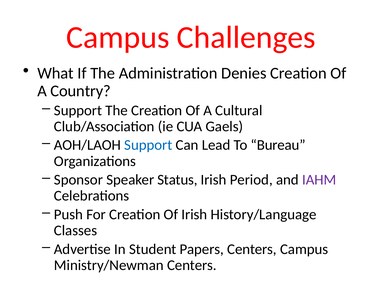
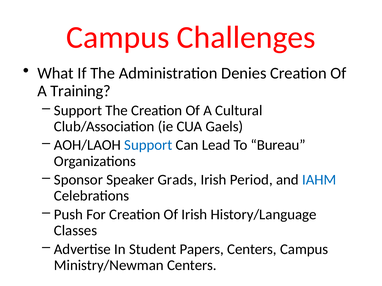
Country: Country -> Training (81, 91)
Status: Status -> Grads (177, 180)
IAHM colour: purple -> blue (319, 180)
